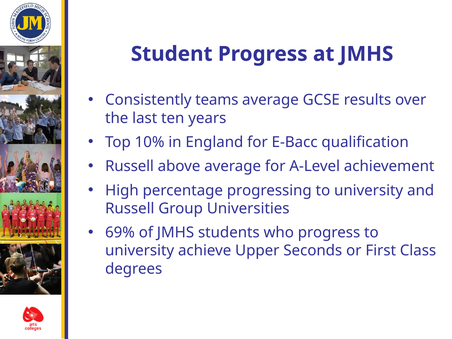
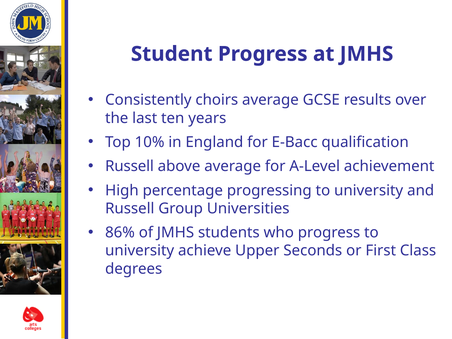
teams: teams -> choirs (217, 100)
69%: 69% -> 86% (120, 233)
